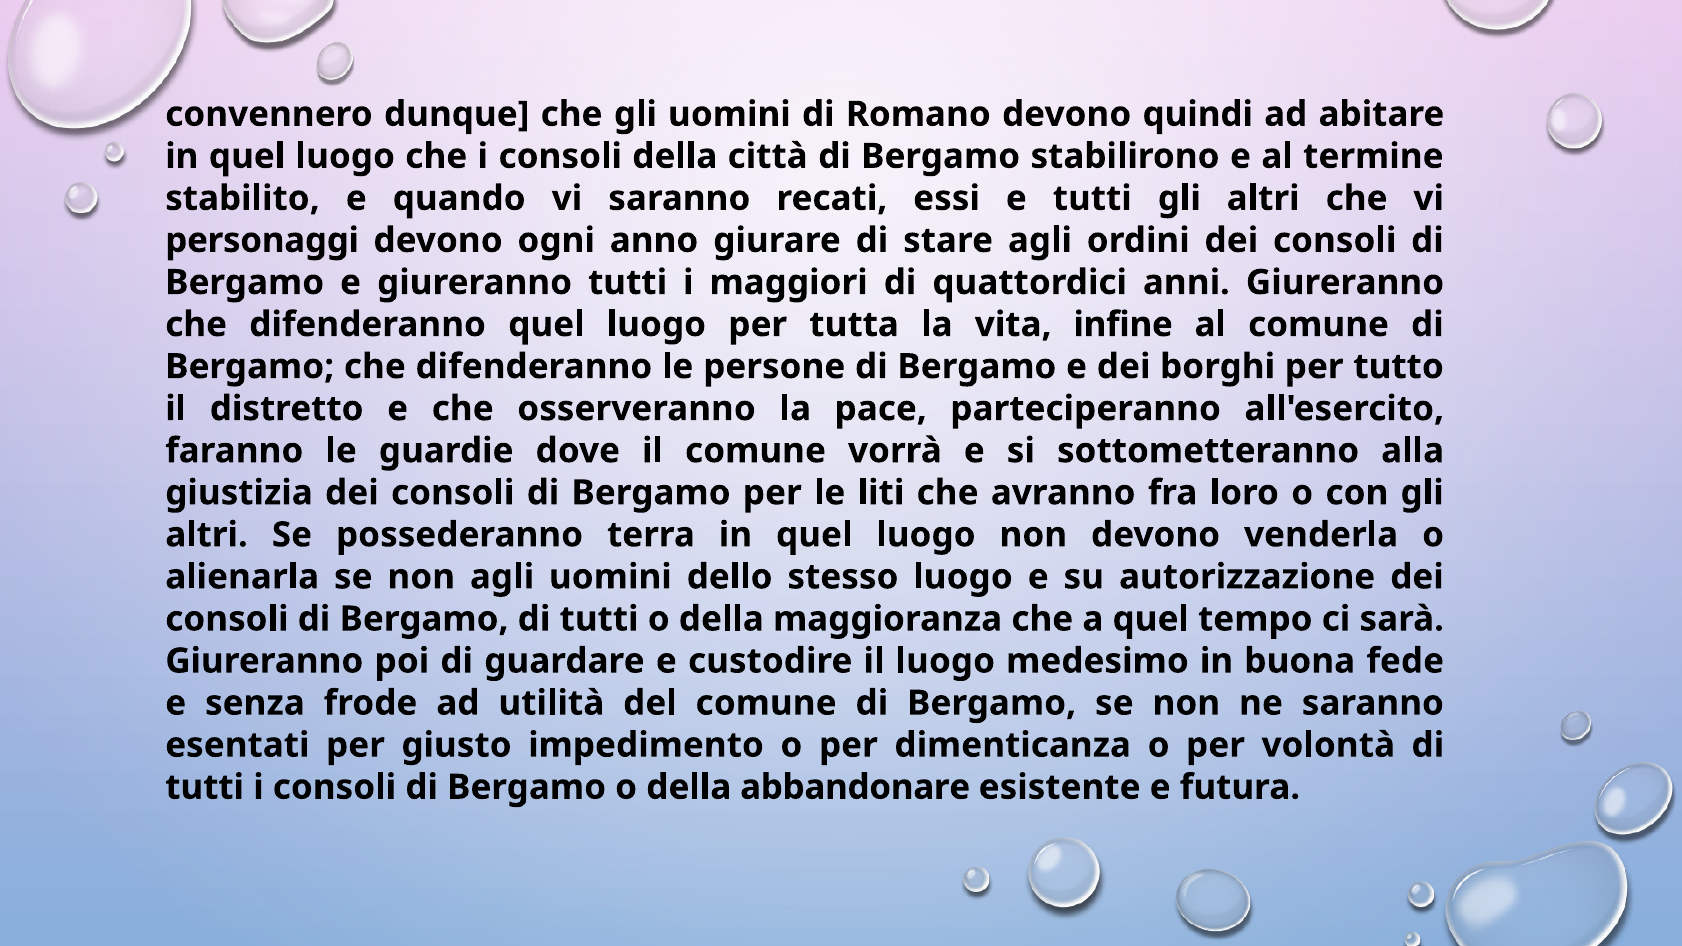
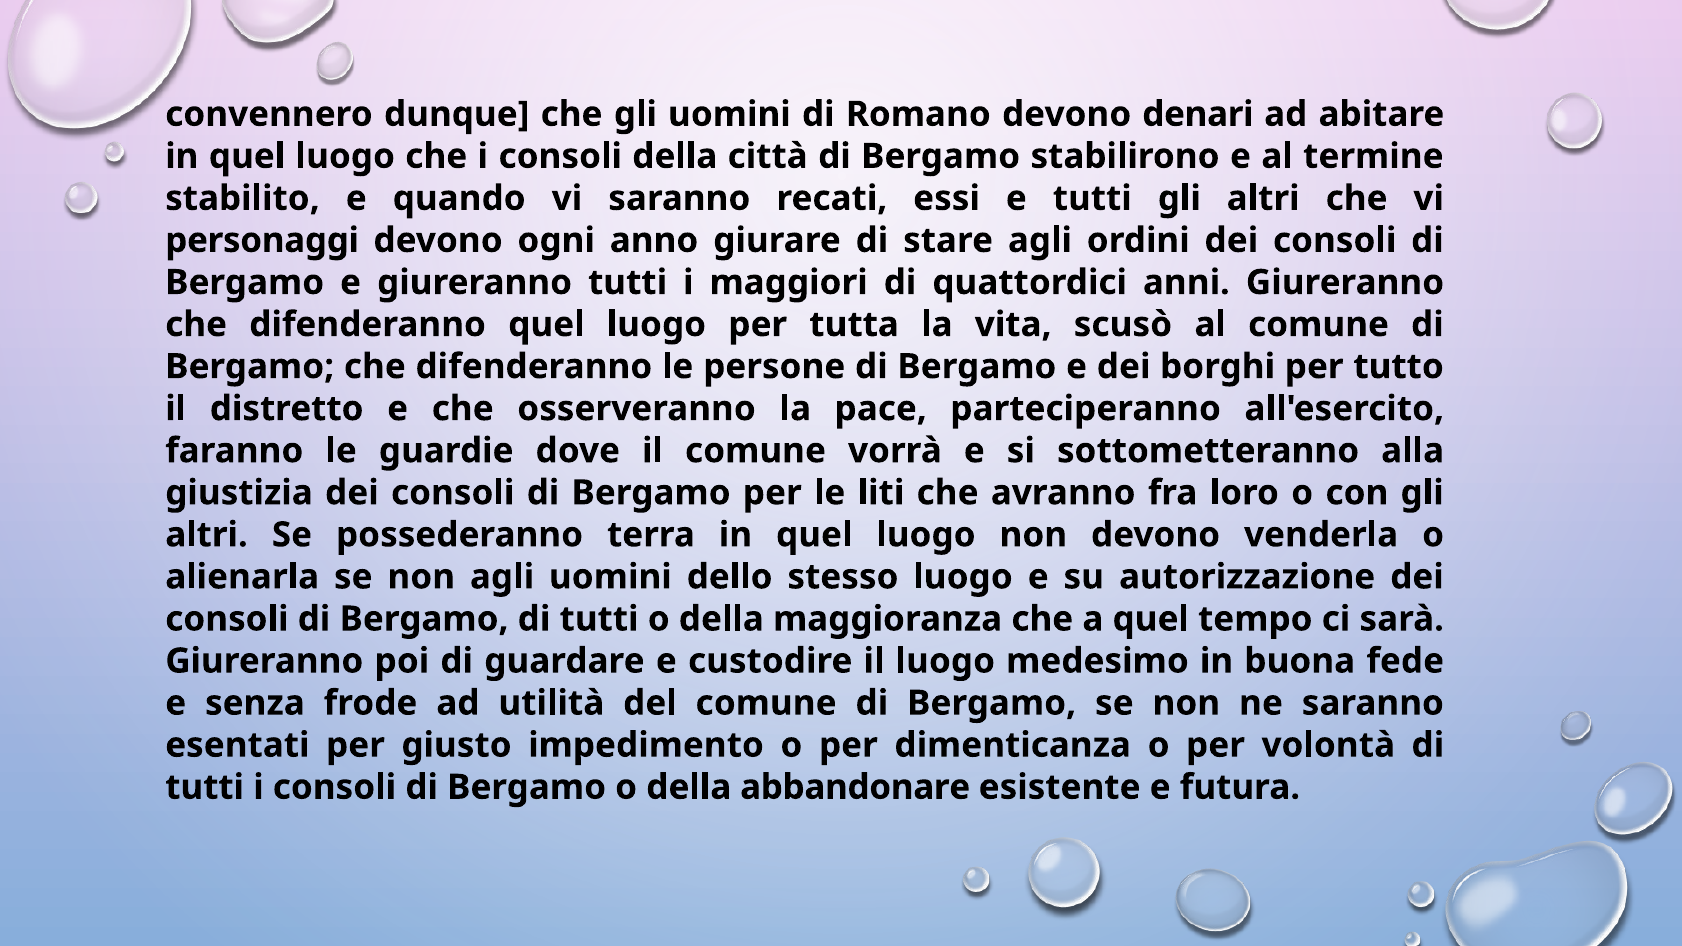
quindi: quindi -> denari (1198, 114)
infine: infine -> scusò (1123, 325)
